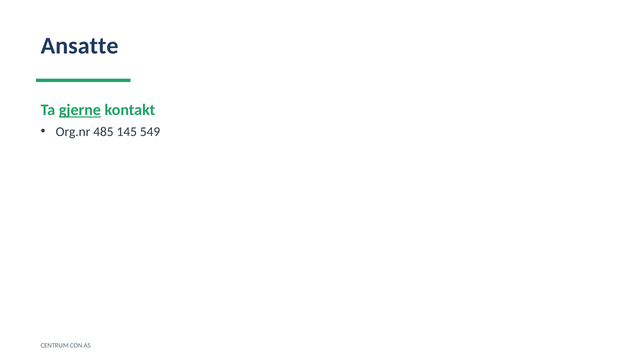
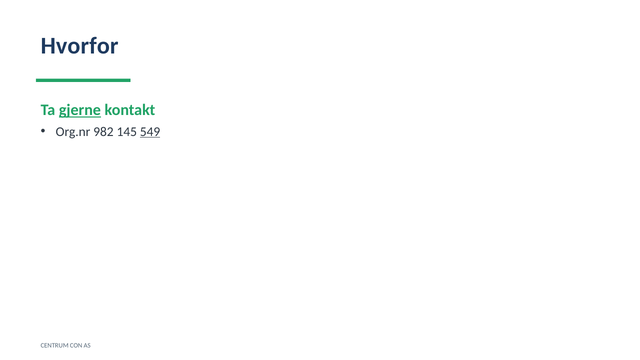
Ansatte: Ansatte -> Hvorfor (80, 46)
485: 485 -> 982 (103, 132)
549 underline: none -> present (150, 132)
